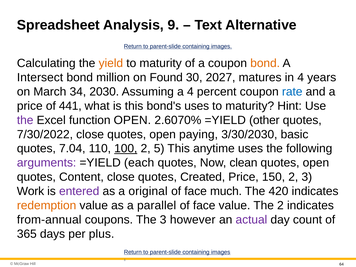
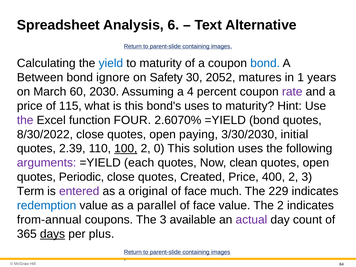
9: 9 -> 6 (173, 25)
yield colour: orange -> blue (111, 63)
bond colour: orange -> blue (265, 63)
Intersect: Intersect -> Between (40, 77)
million: million -> ignore (113, 77)
Found: Found -> Safety (166, 77)
2027: 2027 -> 2052 (221, 77)
in 4: 4 -> 1 (301, 77)
34: 34 -> 60 (78, 92)
rate colour: blue -> purple (292, 92)
441: 441 -> 115 (70, 106)
function OPEN: OPEN -> FOUR (132, 120)
=YIELD other: other -> bond (264, 120)
7/30/2022: 7/30/2022 -> 8/30/2022 (45, 134)
basic: basic -> initial (294, 134)
7.04: 7.04 -> 2.39 (72, 149)
5: 5 -> 0 (159, 149)
anytime: anytime -> solution (214, 149)
Content: Content -> Periodic (81, 177)
150: 150 -> 400 (273, 177)
Work: Work -> Term (30, 191)
420: 420 -> 229 (278, 191)
redemption colour: orange -> blue (47, 206)
however: however -> available (193, 220)
days underline: none -> present (53, 234)
